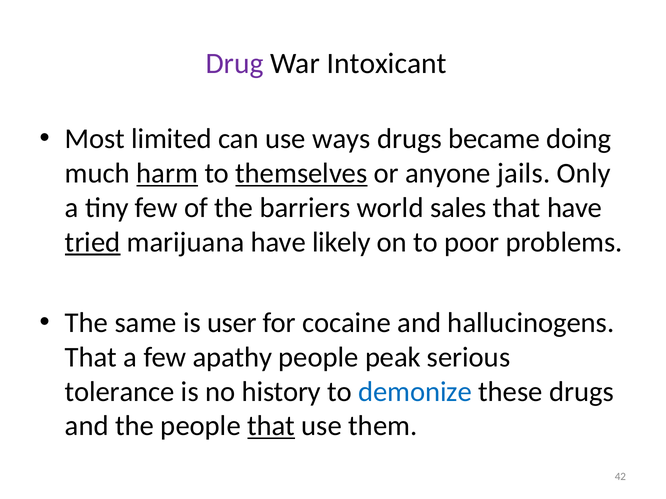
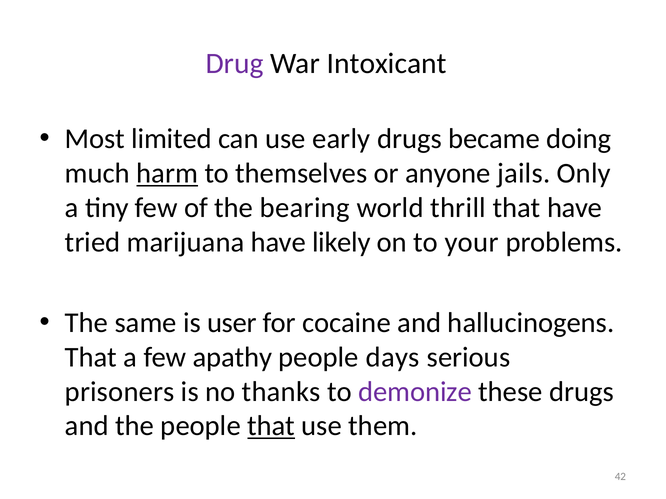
ways: ways -> early (341, 139)
themselves underline: present -> none (301, 174)
barriers: barriers -> bearing (305, 208)
sales: sales -> thrill (458, 208)
tried underline: present -> none (93, 242)
poor: poor -> your (472, 242)
peak: peak -> days (393, 358)
tolerance: tolerance -> prisoners (120, 392)
history: history -> thanks (281, 392)
demonize colour: blue -> purple (415, 392)
